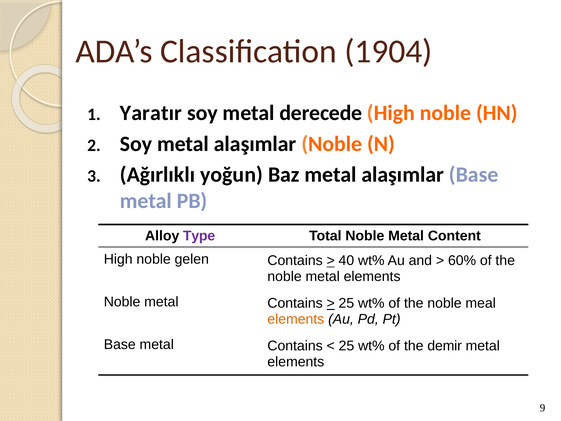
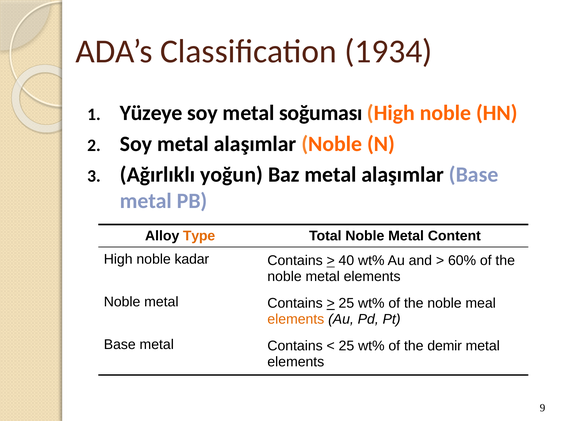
1904: 1904 -> 1934 (388, 51)
Yaratır: Yaratır -> Yüzeye (151, 113)
derecede: derecede -> soğuması (321, 113)
Type colour: purple -> orange (199, 236)
gelen: gelen -> kadar (192, 259)
